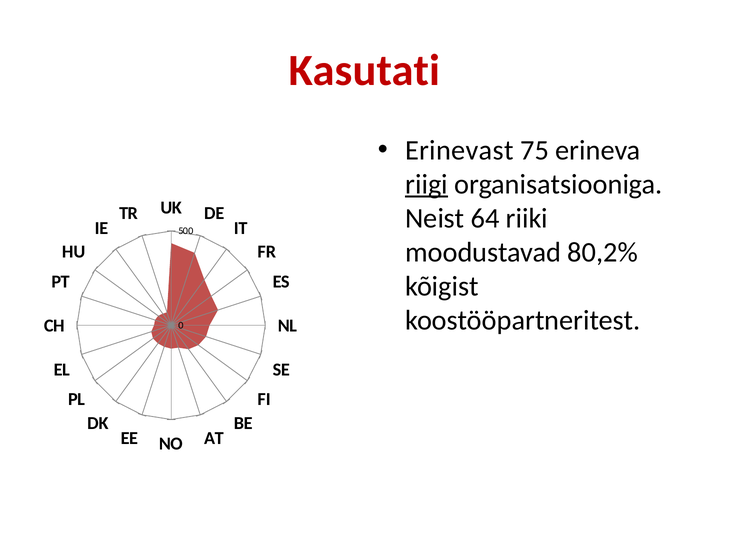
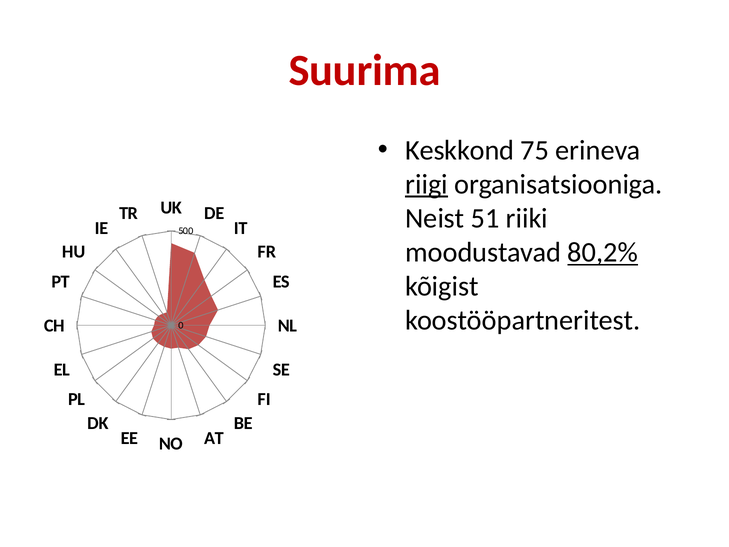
Kasutati: Kasutati -> Suurima (365, 71)
Erinevast: Erinevast -> Keskkond (460, 150)
64: 64 -> 51 (485, 218)
80,2% underline: none -> present (603, 252)
